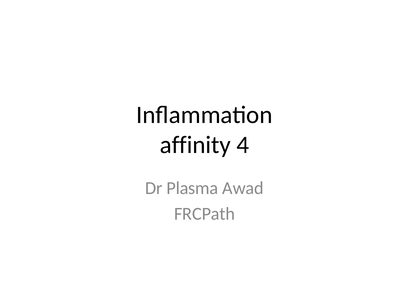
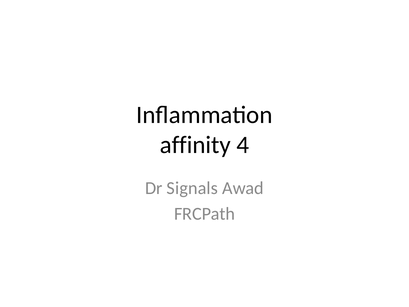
Plasma: Plasma -> Signals (192, 188)
